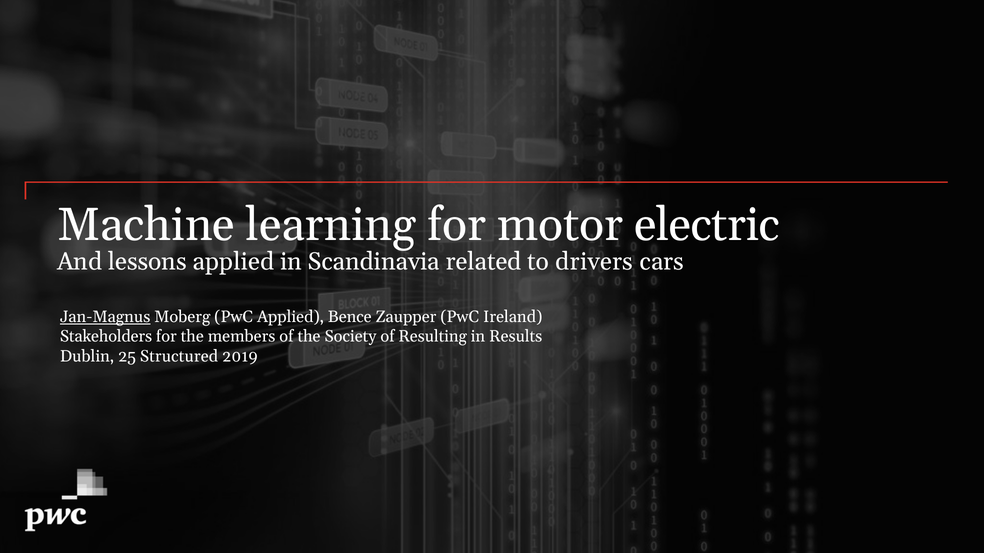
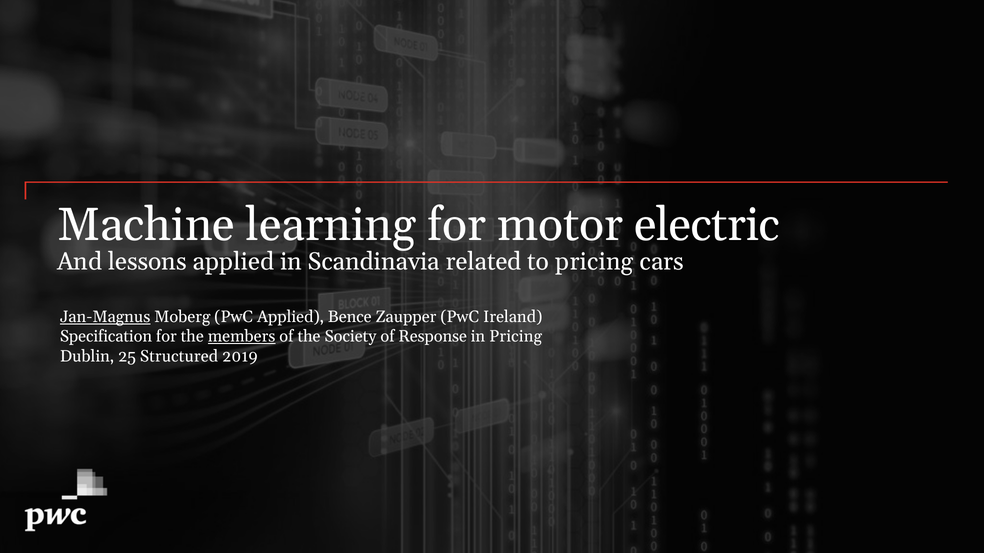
to drivers: drivers -> pricing (594, 262)
Stakeholders: Stakeholders -> Specification (106, 337)
members underline: none -> present (242, 337)
Resulting: Resulting -> Response (433, 337)
in Results: Results -> Pricing (516, 337)
